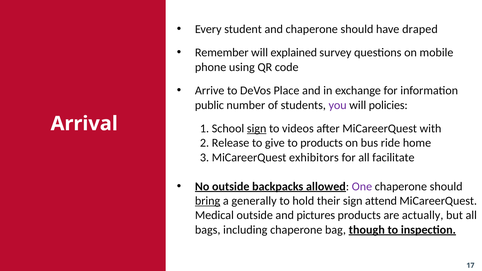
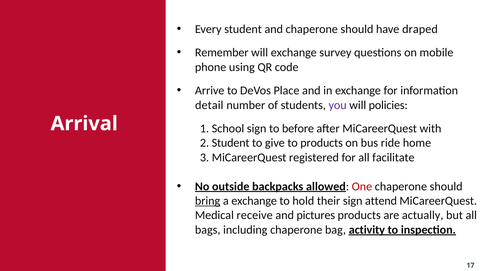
will explained: explained -> exchange (294, 53)
public: public -> detail (209, 105)
sign underline: present -> none (257, 129)
videos: videos -> before (298, 129)
2 Release: Release -> Student (231, 143)
exhibitors: exhibitors -> registered (314, 158)
One colour: purple -> red (362, 186)
a generally: generally -> exchange (254, 201)
Medical outside: outside -> receive (255, 215)
though: though -> activity (367, 230)
